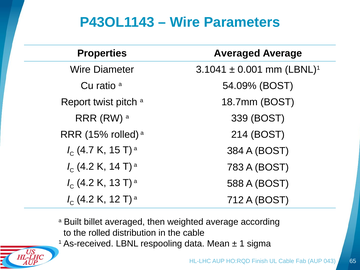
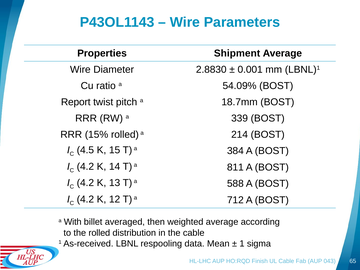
Properties Averaged: Averaged -> Shipment (237, 53)
3.1041: 3.1041 -> 2.8830 (211, 70)
4.7: 4.7 -> 4.5 (85, 150)
783: 783 -> 811 (235, 167)
Built: Built -> With (73, 222)
